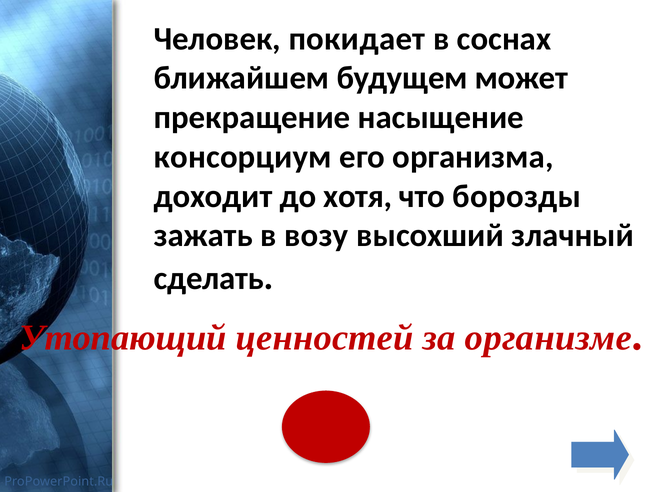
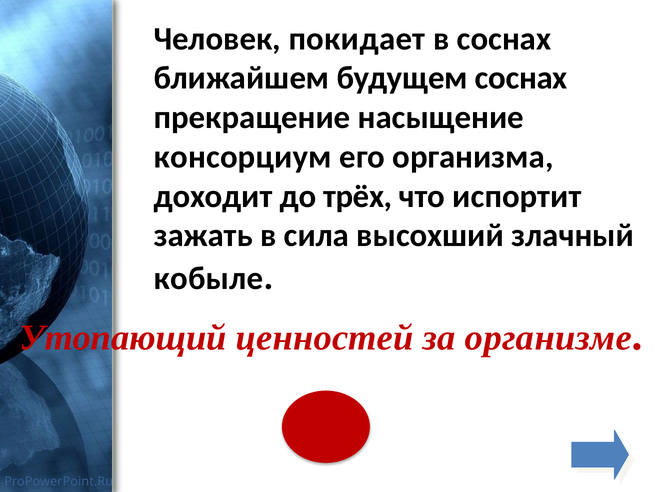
будущем может: может -> соснах (521, 78)
хотя: хотя -> трёх (358, 197)
борозды: борозды -> испортит (517, 197)
возу: возу -> сила (316, 236)
сделать: сделать -> кобыле (209, 279)
